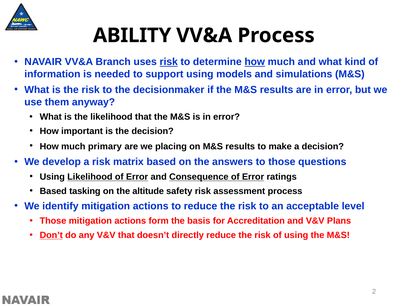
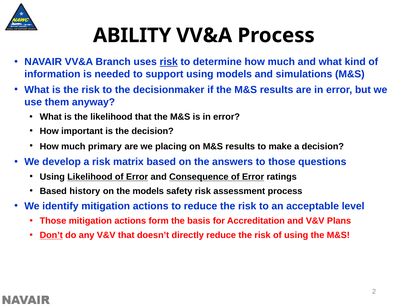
how underline: present -> none (255, 62)
tasking: tasking -> history (85, 191)
the altitude: altitude -> models (148, 191)
